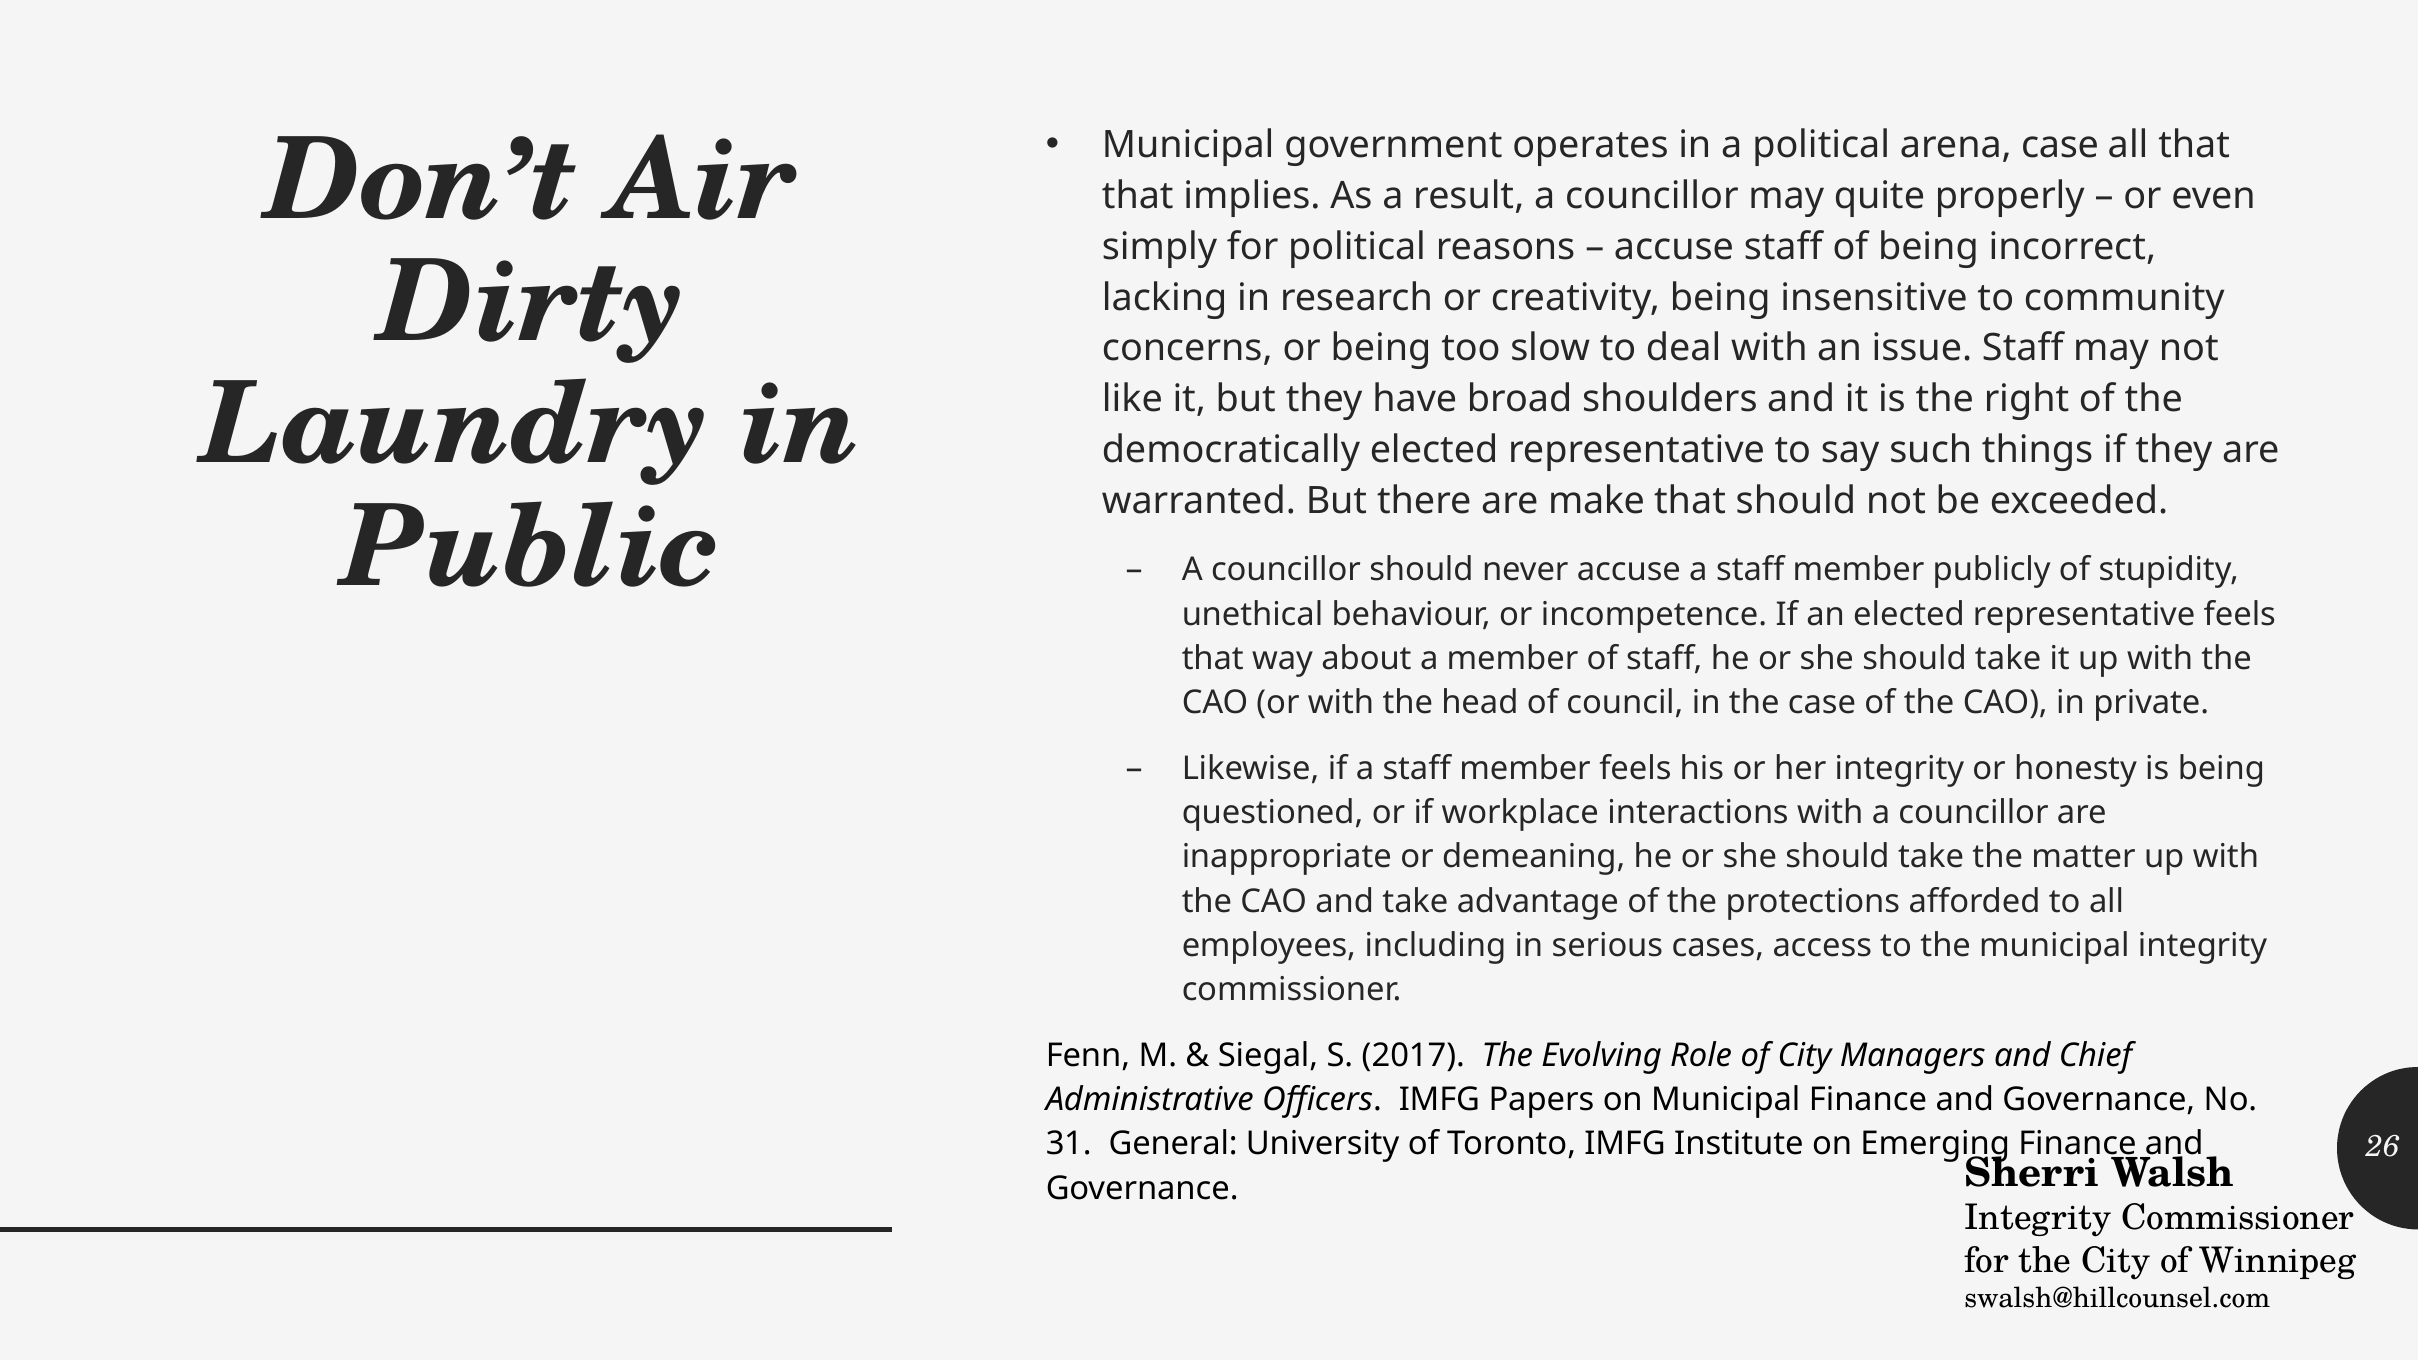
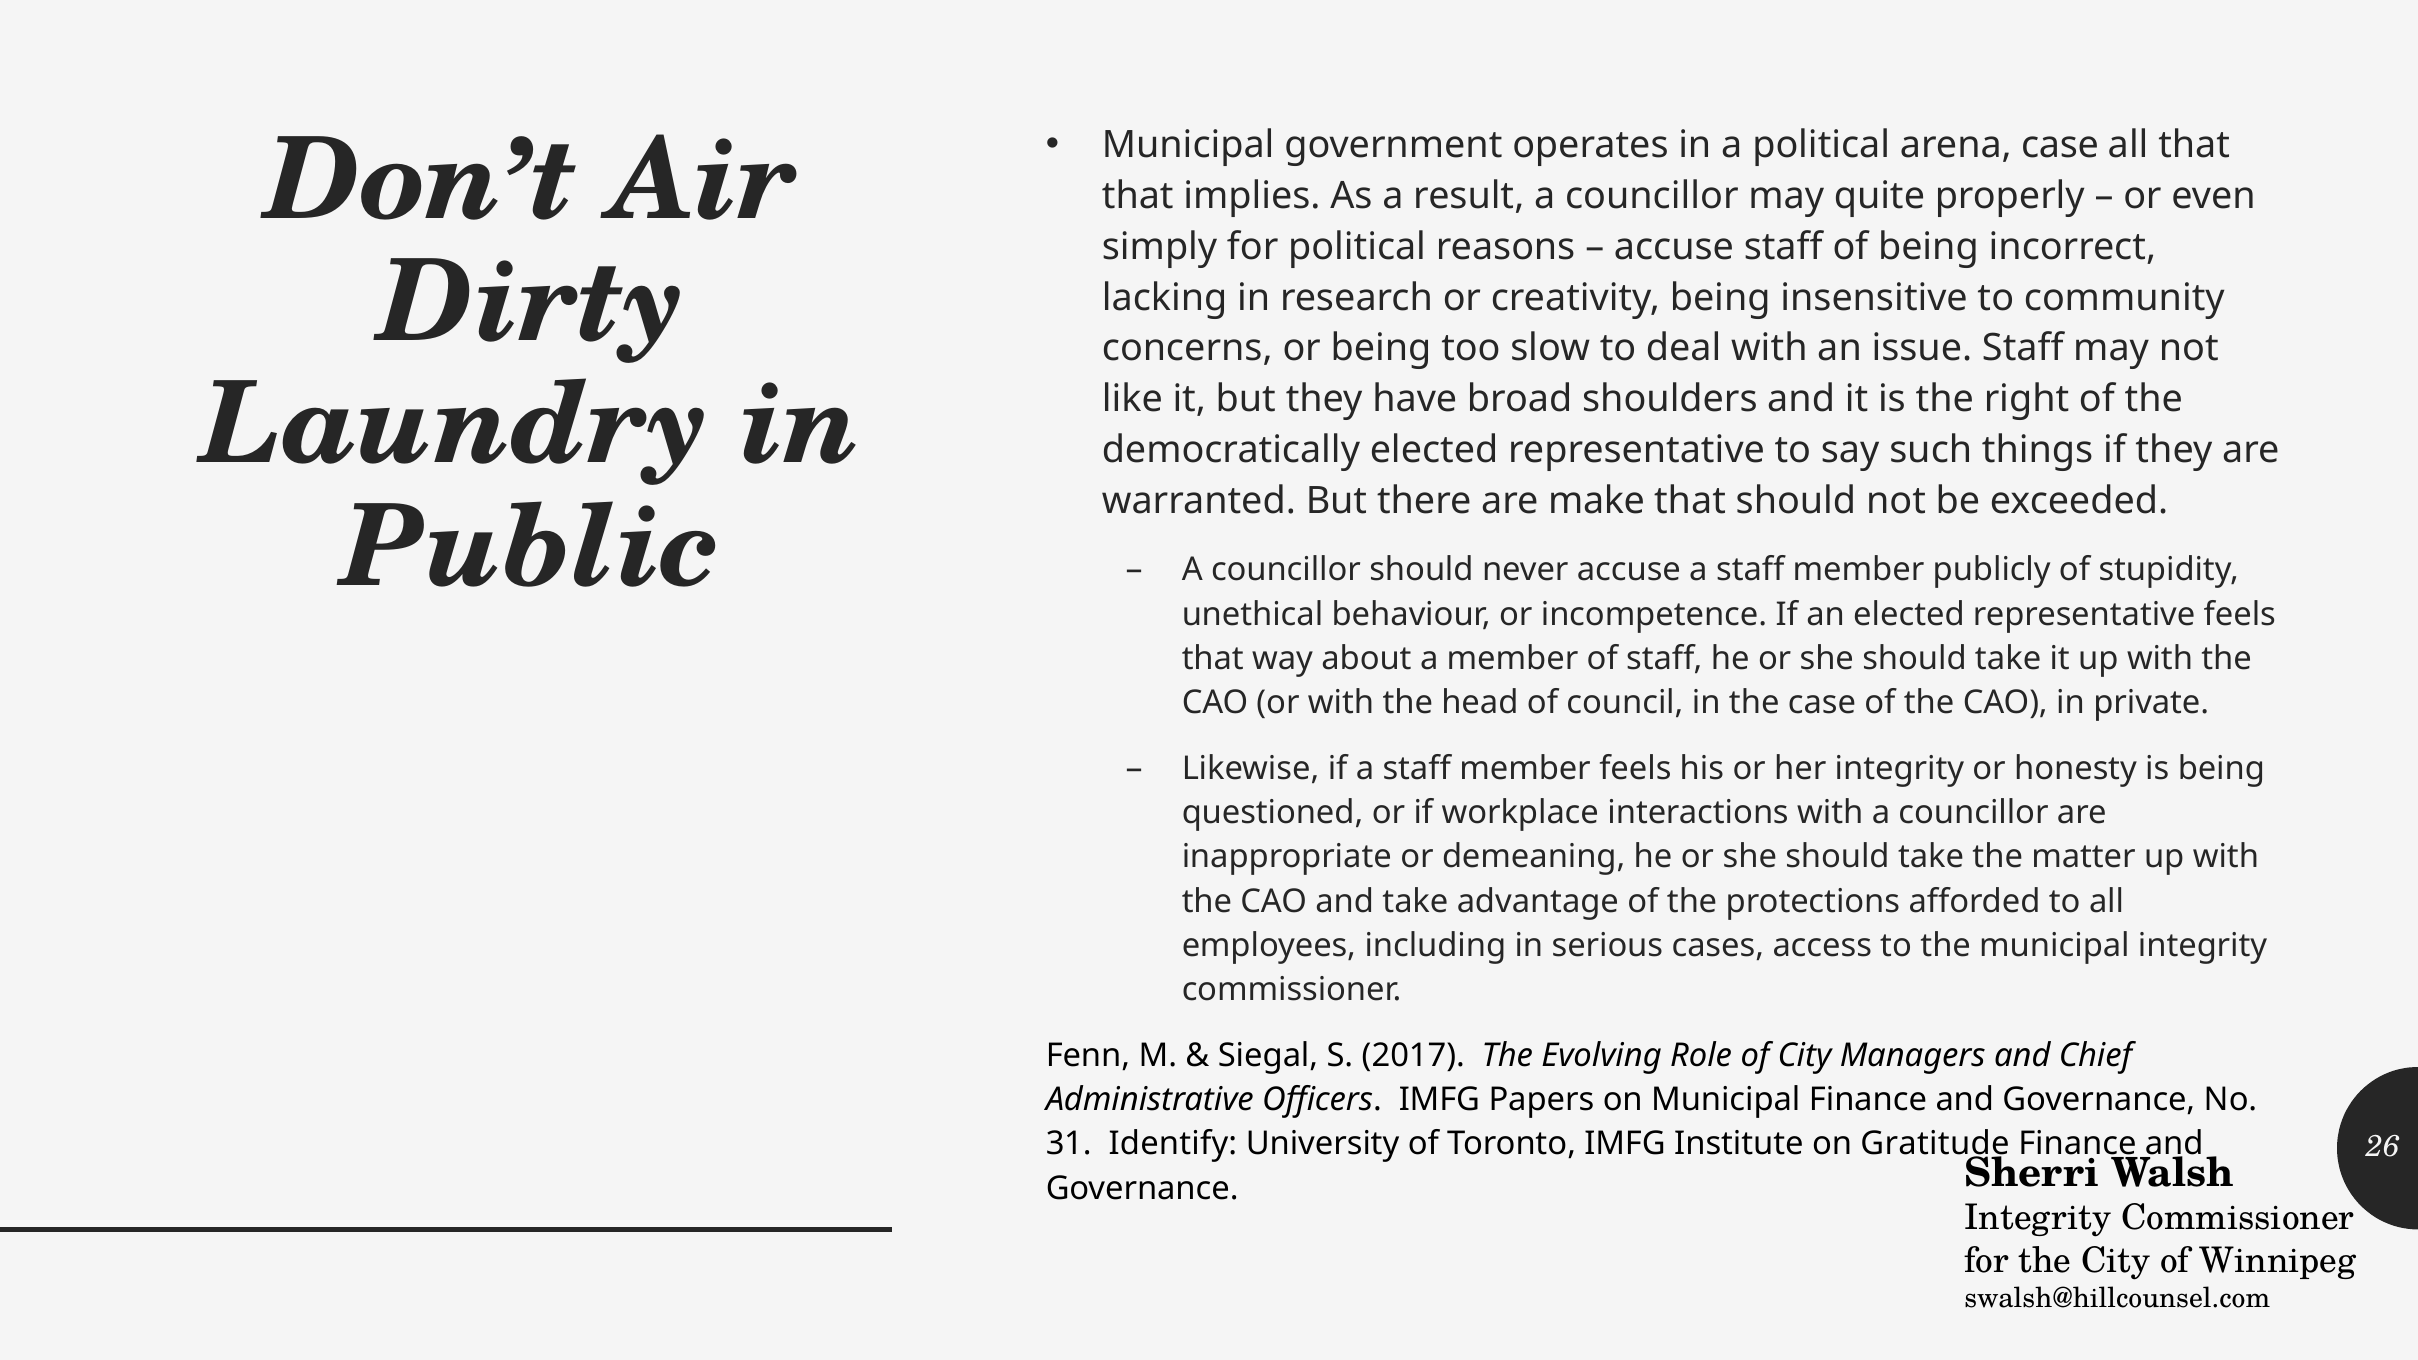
General: General -> Identify (1173, 1144)
Emerging: Emerging -> Gratitude (1935, 1144)
